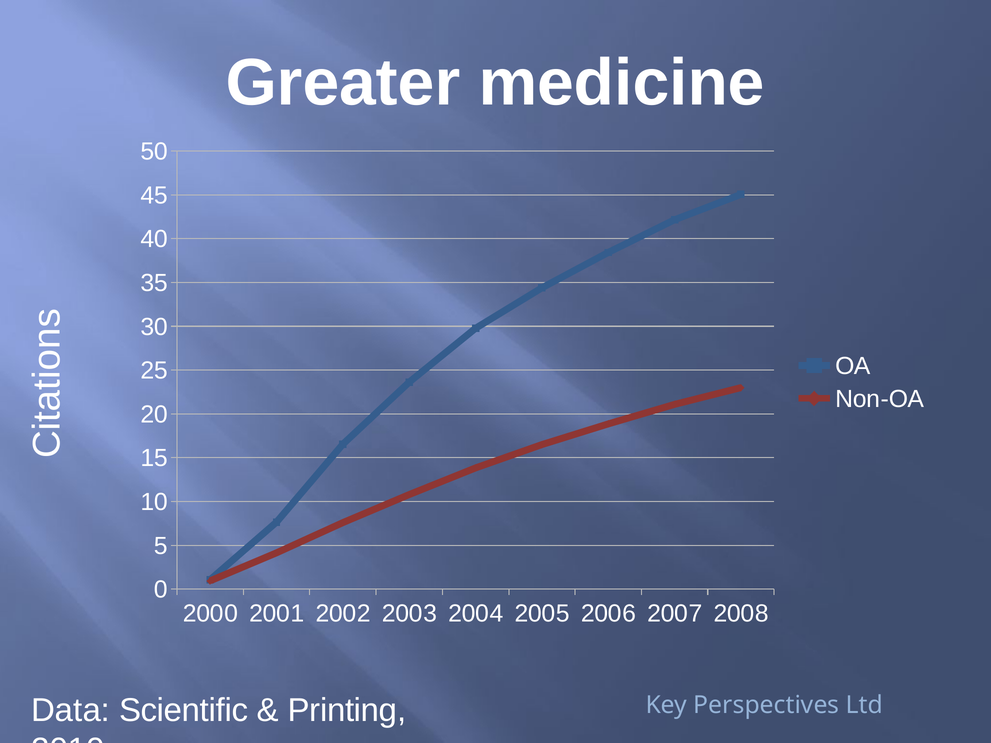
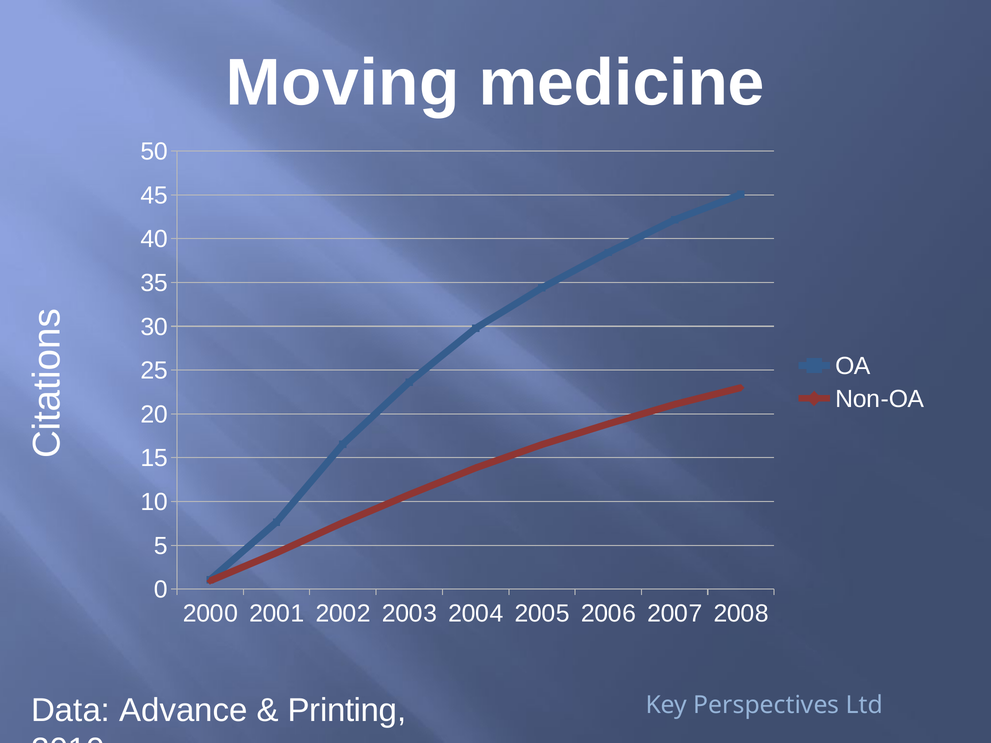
Greater: Greater -> Moving (343, 83)
Scientific: Scientific -> Advance (183, 710)
